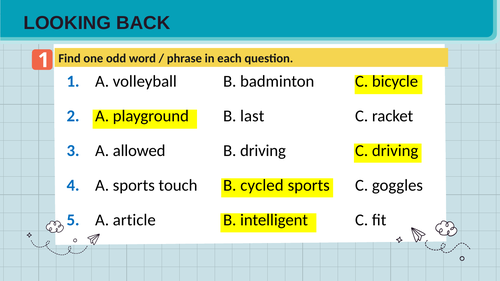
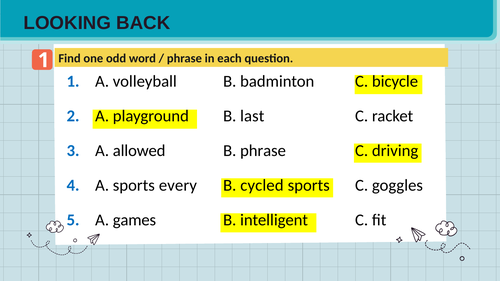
B driving: driving -> phrase (263, 151)
touch: touch -> every (178, 185)
article: article -> games (134, 220)
